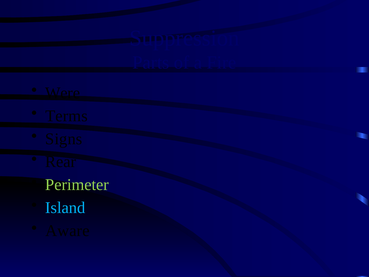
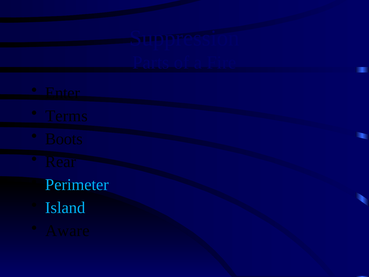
Were: Were -> Enter (63, 93)
Signs: Signs -> Boots (64, 139)
Perimeter colour: light green -> light blue (77, 185)
